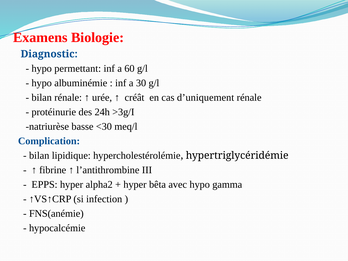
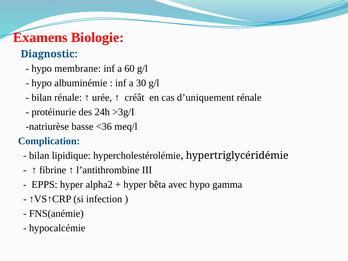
permettant: permettant -> membrane (78, 69)
˂30: ˂30 -> ˂36 (104, 126)
